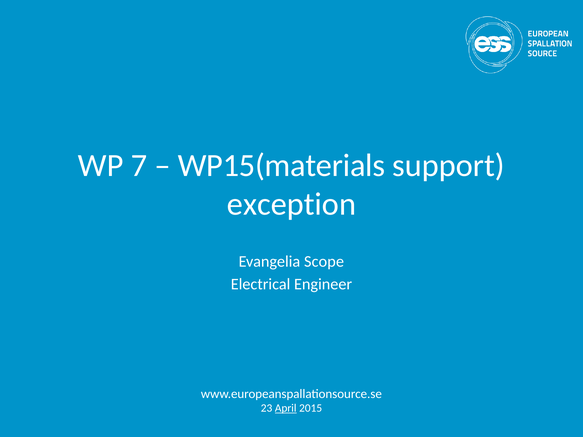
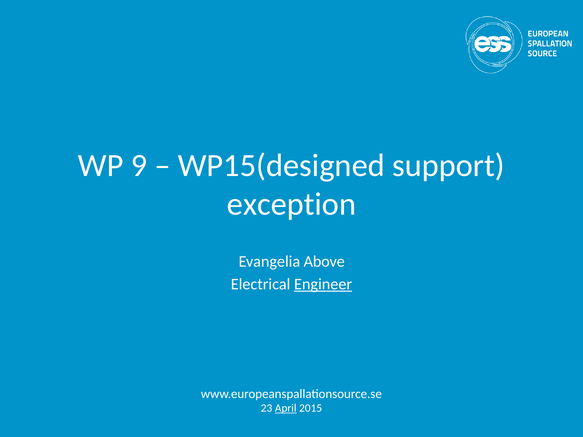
7: 7 -> 9 (139, 166)
WP15(materials: WP15(materials -> WP15(designed (281, 166)
Scope: Scope -> Above (324, 262)
Engineer underline: none -> present (323, 284)
